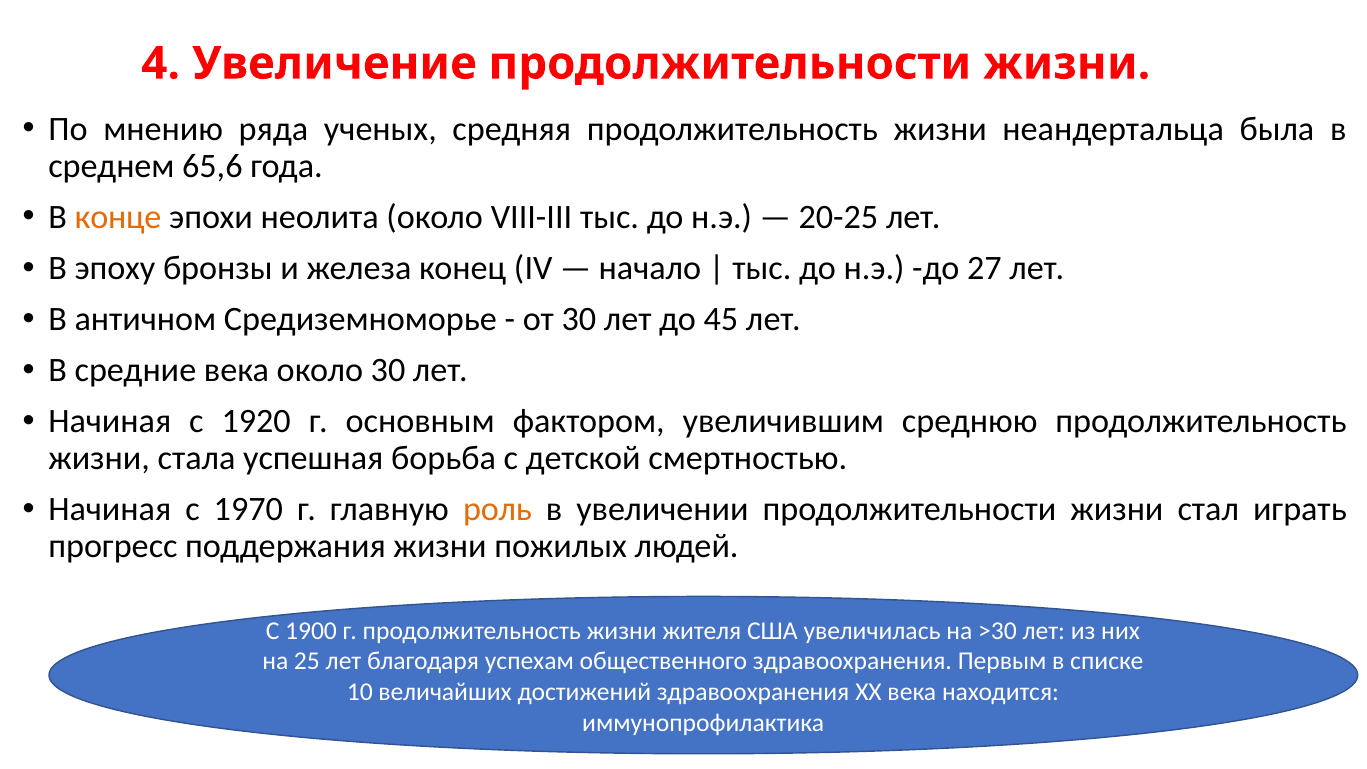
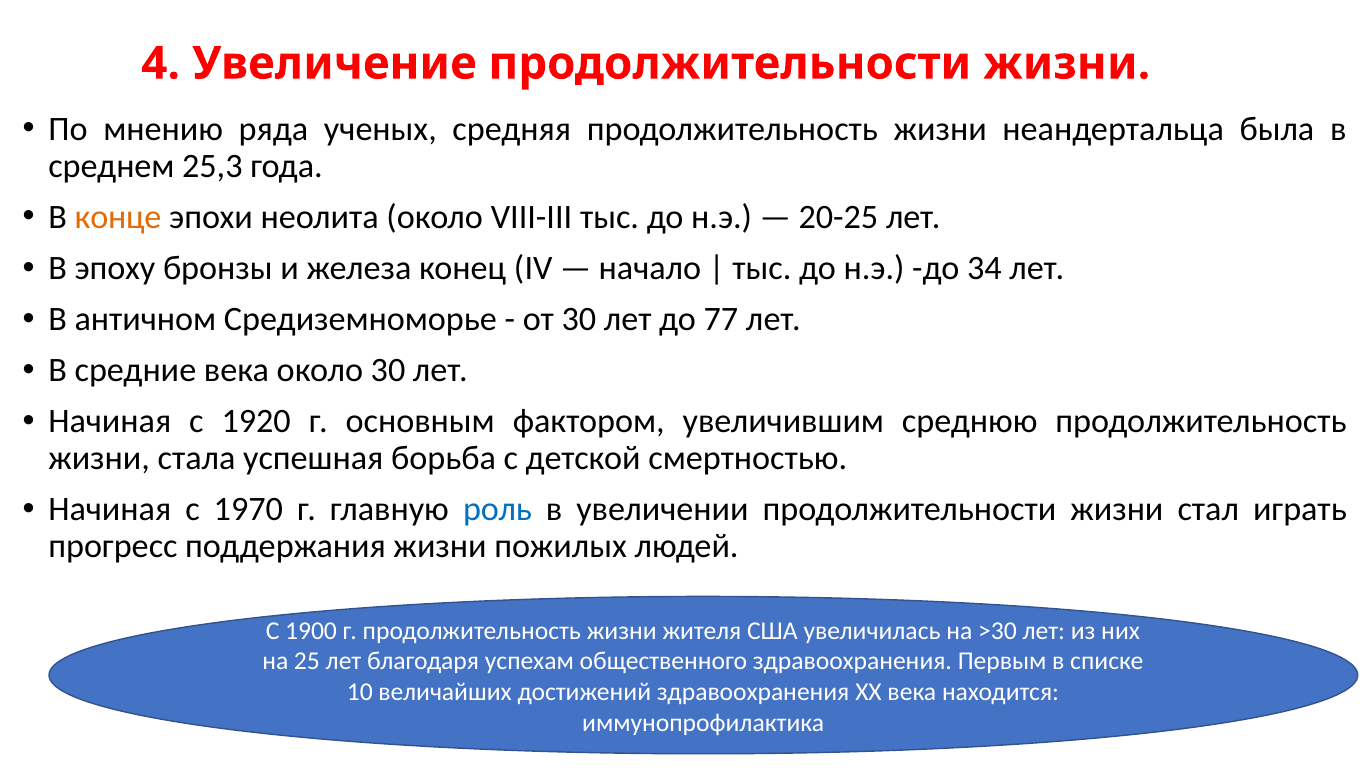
65,6: 65,6 -> 25,3 (212, 166)
27: 27 -> 34 (984, 268)
45: 45 -> 77 (721, 319)
роль colour: orange -> blue (498, 510)
